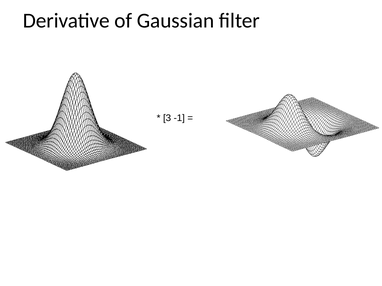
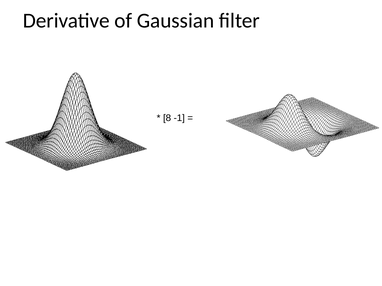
3: 3 -> 8 (167, 118)
